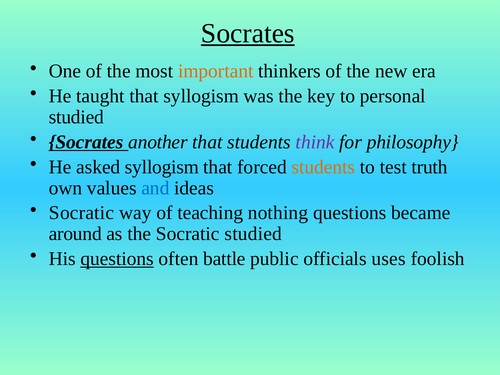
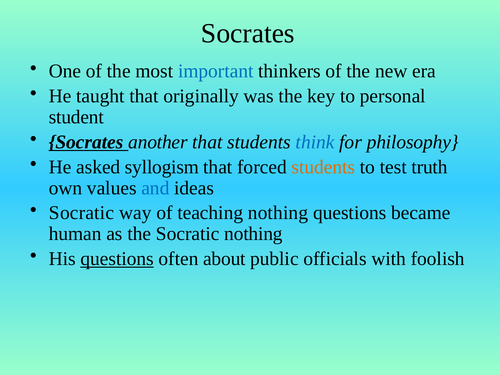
Socrates underline: present -> none (248, 33)
important colour: orange -> blue (216, 71)
that syllogism: syllogism -> originally (201, 96)
studied: studied -> student (76, 117)
think colour: purple -> blue (315, 142)
around: around -> human (75, 234)
Socratic studied: studied -> nothing (253, 234)
battle: battle -> about (224, 259)
uses: uses -> with (389, 259)
